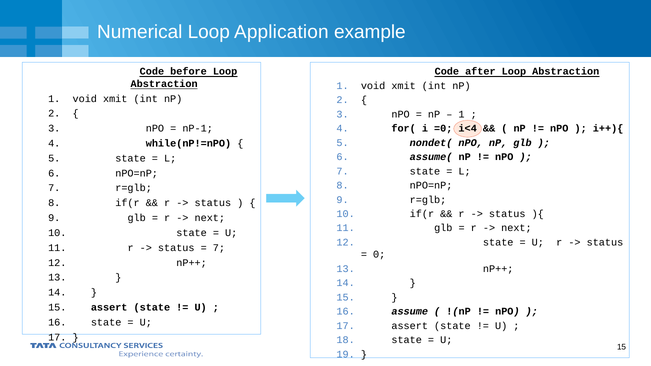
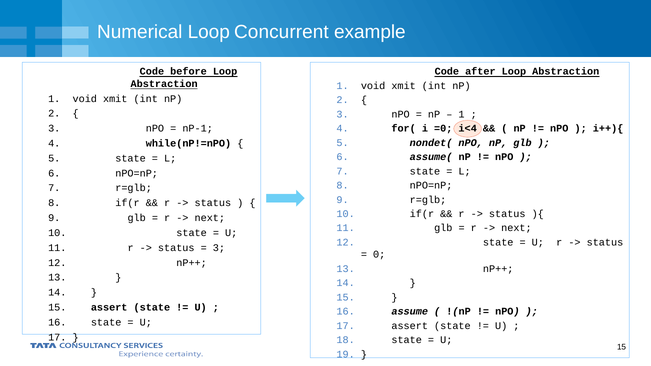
Application: Application -> Concurrent (281, 32)
7: 7 -> 3 (219, 248)
